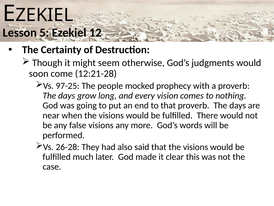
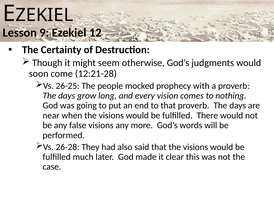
5: 5 -> 9 (44, 33)
97-25: 97-25 -> 26-25 (68, 86)
